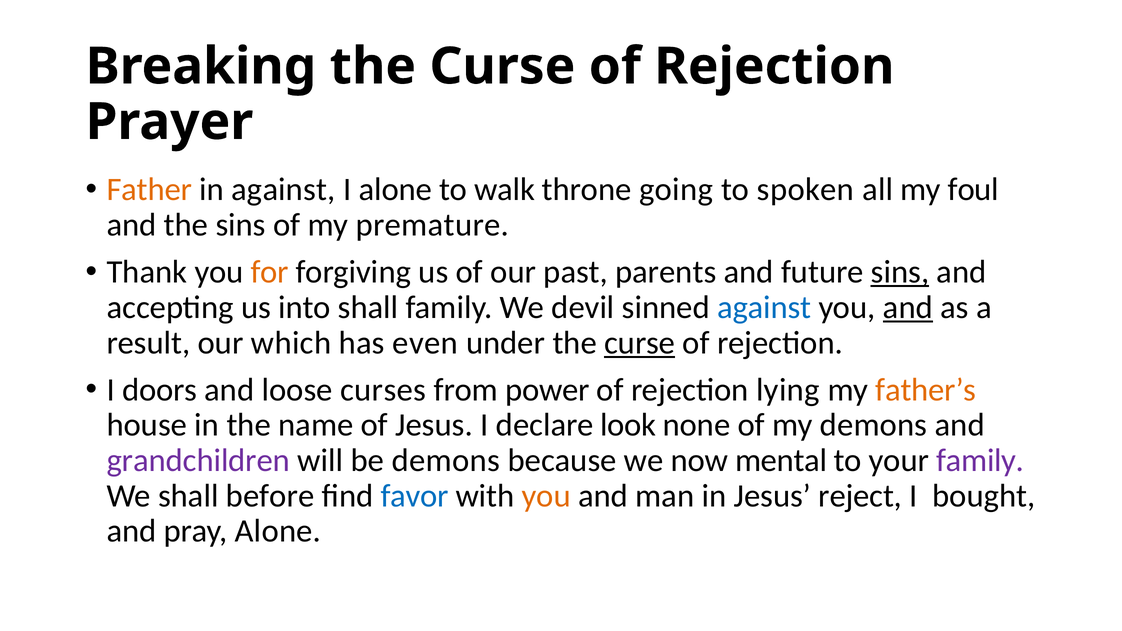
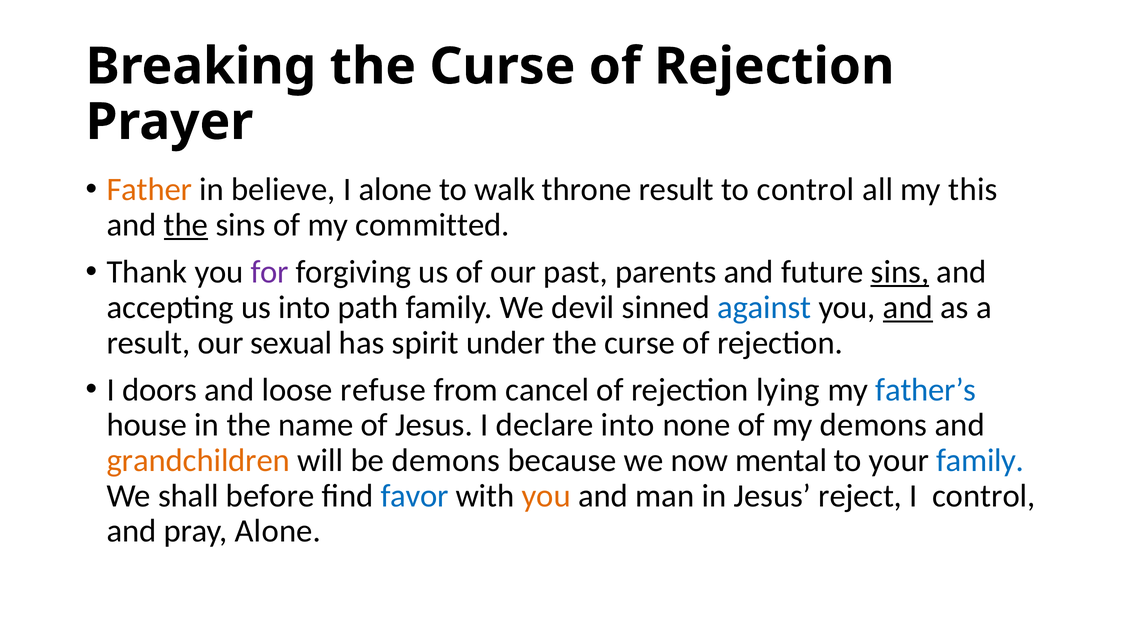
in against: against -> believe (283, 190)
throne going: going -> result (676, 190)
to spoken: spoken -> control (806, 190)
foul: foul -> this (973, 190)
the underline: none -> present (186, 225)
premature: premature -> committed (433, 225)
for colour: orange -> purple (270, 272)
into shall: shall -> path (368, 307)
which: which -> sexual (291, 343)
even: even -> spirit (425, 343)
curse underline: present -> none (640, 343)
curses: curses -> refuse (383, 390)
power: power -> cancel (547, 390)
father’s colour: orange -> blue (926, 390)
declare look: look -> into (628, 425)
grandchildren colour: purple -> orange (198, 461)
family colour: purple -> blue (980, 461)
I bought: bought -> control (984, 496)
